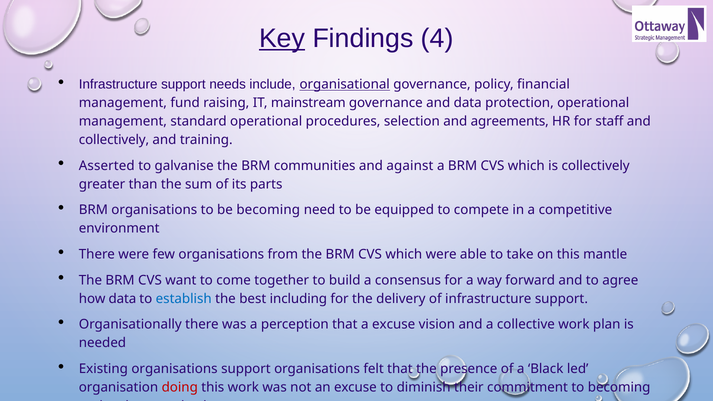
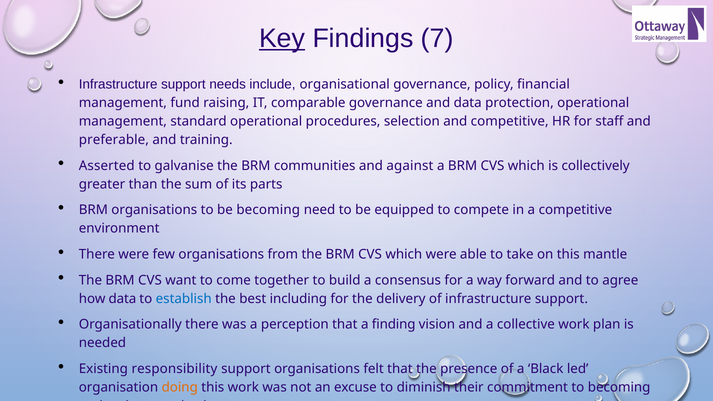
4: 4 -> 7 (437, 38)
organisational underline: present -> none (345, 84)
mainstream: mainstream -> comparable (308, 103)
and agreements: agreements -> competitive (510, 121)
collectively: collectively -> preferable (114, 140)
a excuse: excuse -> finding (394, 325)
Existing organisations: organisations -> responsibility (174, 369)
doing colour: red -> orange (180, 387)
